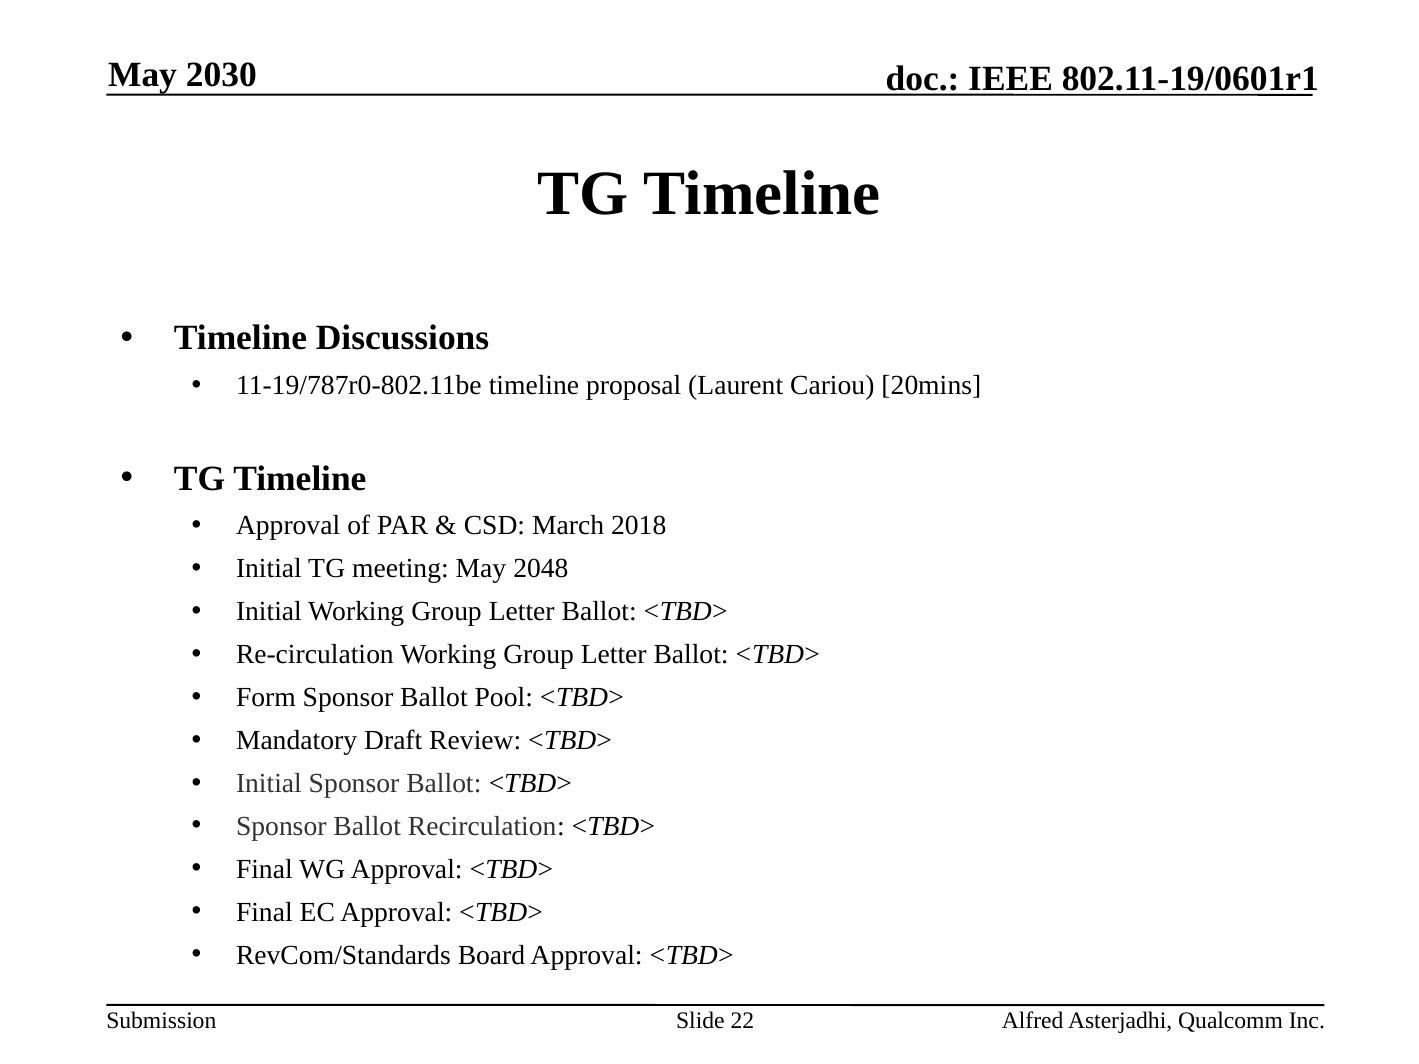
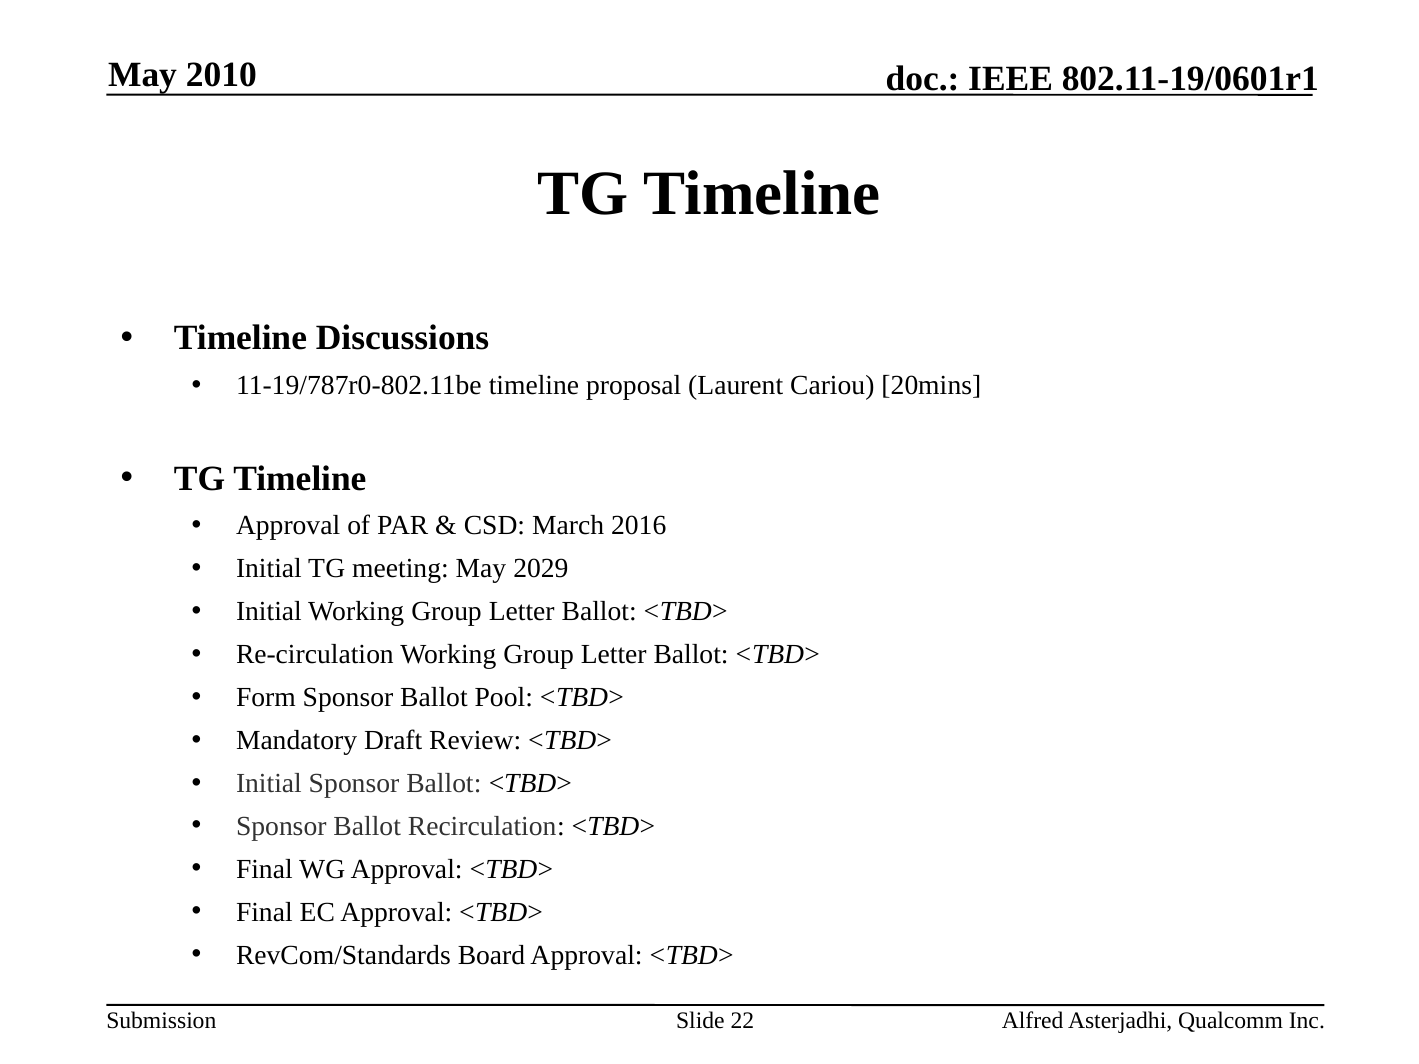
2030: 2030 -> 2010 (221, 75)
2018: 2018 -> 2016 (639, 526)
2048: 2048 -> 2029 (541, 569)
